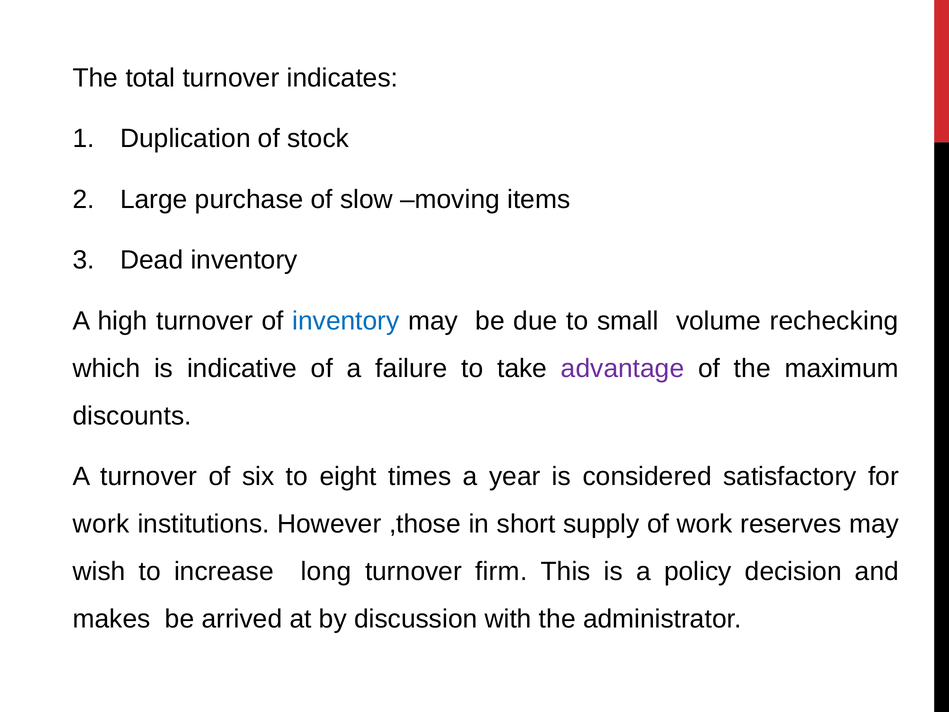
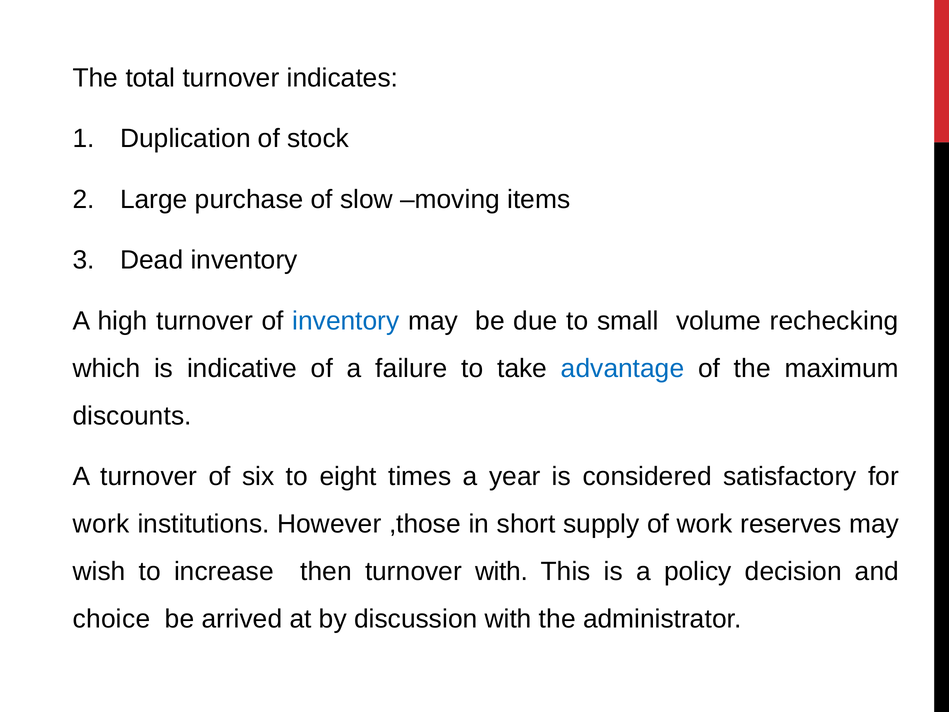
advantage colour: purple -> blue (623, 368)
long: long -> then (326, 571)
turnover firm: firm -> with (502, 571)
makes: makes -> choice (111, 619)
